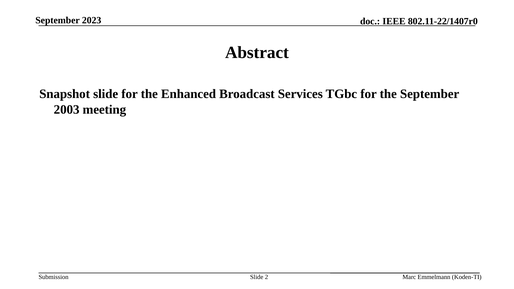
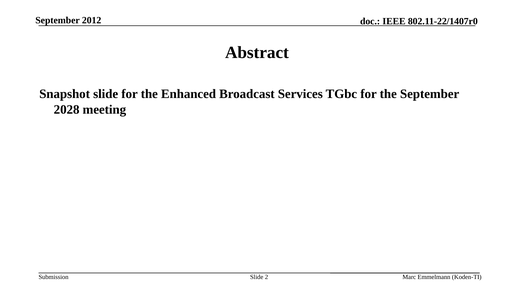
2023: 2023 -> 2012 (92, 20)
2003: 2003 -> 2028 (67, 109)
